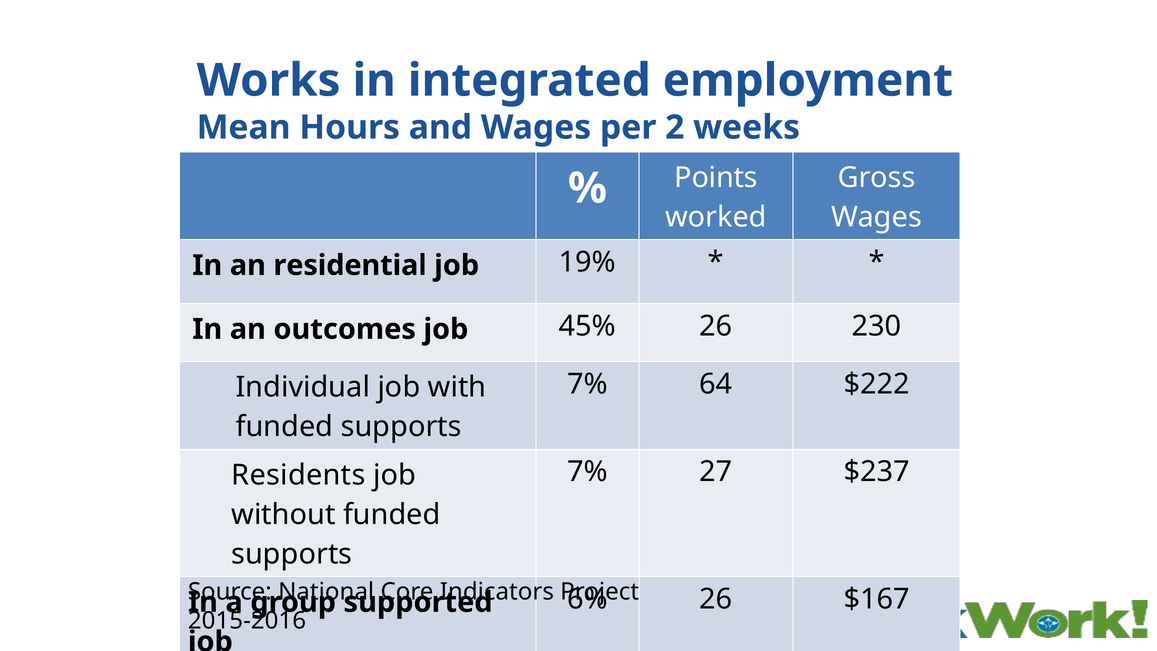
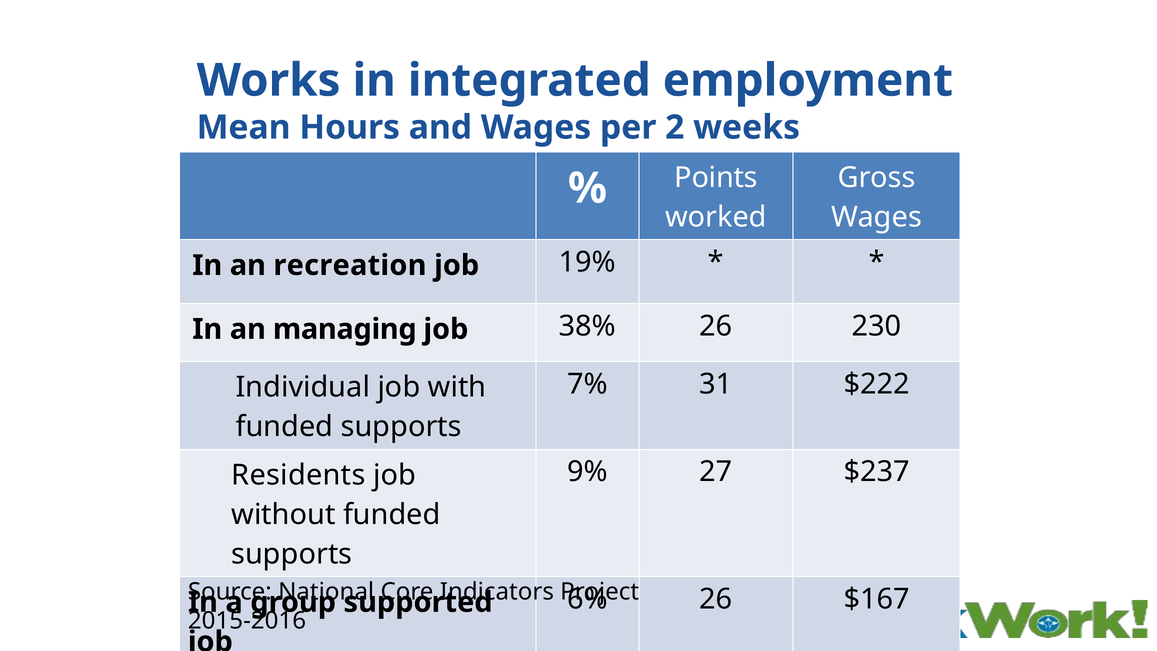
residential: residential -> recreation (350, 265)
outcomes: outcomes -> managing (345, 329)
45%: 45% -> 38% (587, 326)
64: 64 -> 31 (716, 384)
7%: 7% -> 9% (587, 472)
